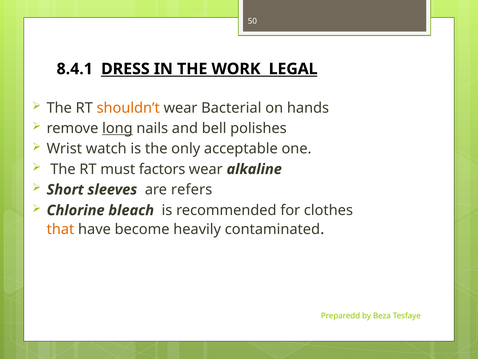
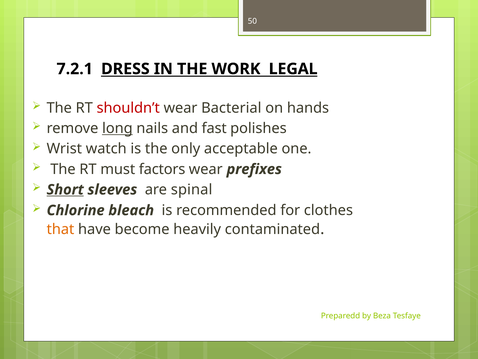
8.4.1: 8.4.1 -> 7.2.1 (75, 69)
shouldn’t colour: orange -> red (128, 108)
bell: bell -> fast (214, 128)
alkaline: alkaline -> prefixes (254, 169)
Short underline: none -> present (65, 189)
refers: refers -> spinal (192, 189)
